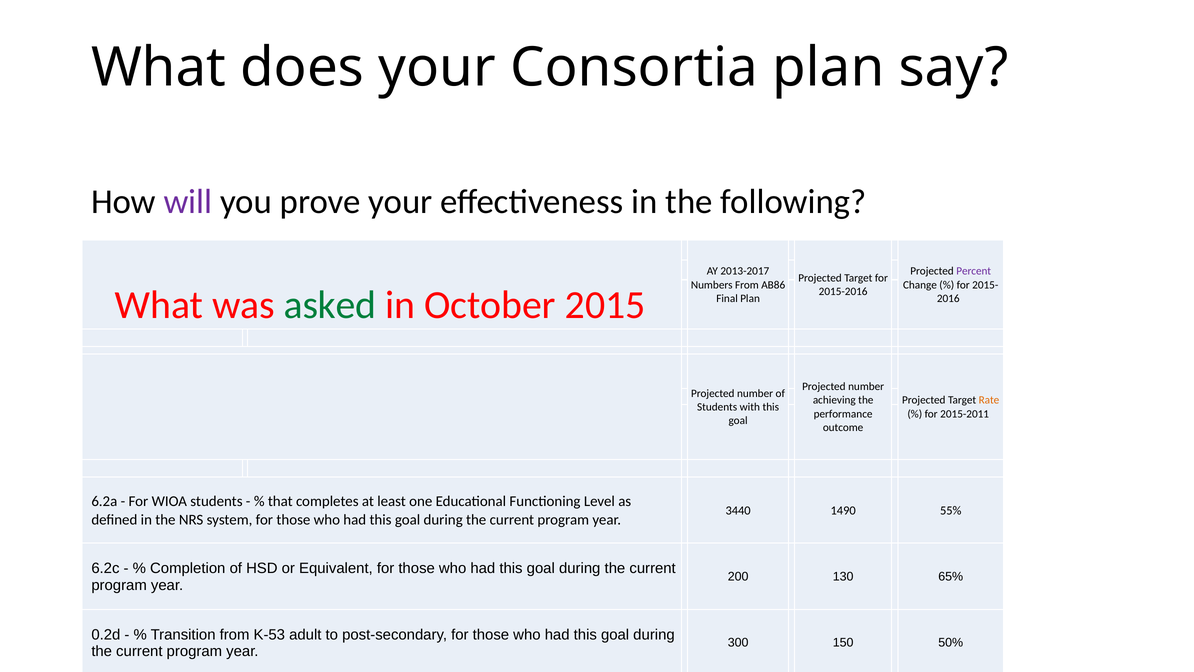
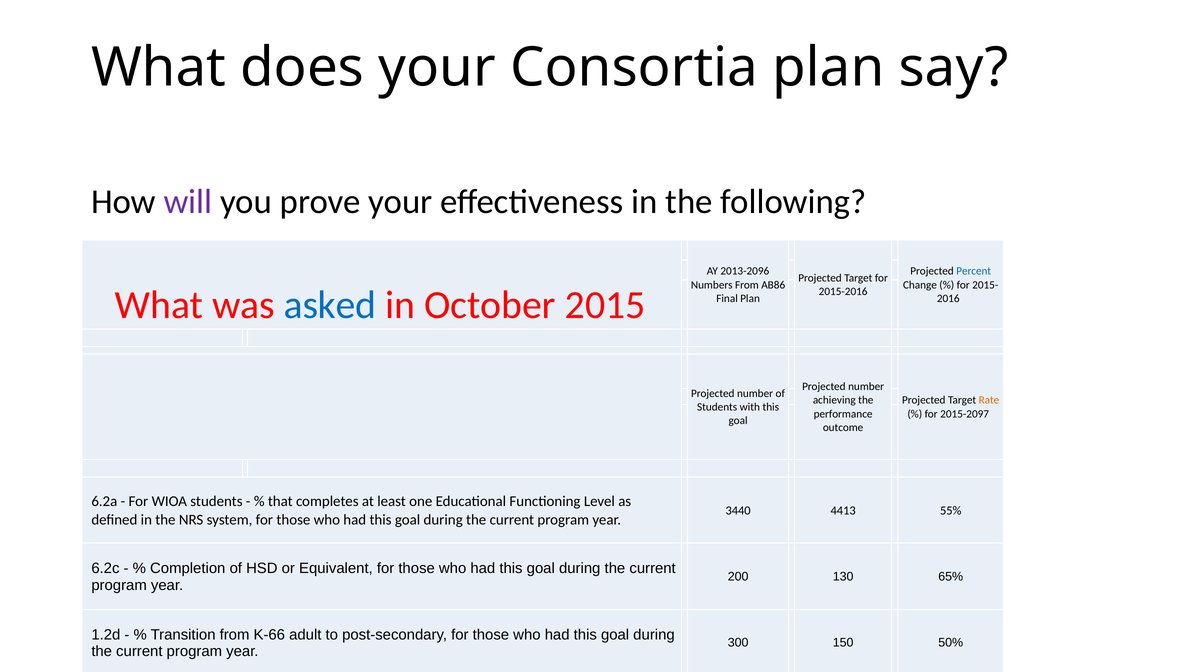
2013-2017: 2013-2017 -> 2013-2096 (745, 271)
Percent colour: purple -> blue (974, 271)
asked colour: green -> blue (330, 305)
2015-2011: 2015-2011 -> 2015-2097 (965, 414)
1490: 1490 -> 4413 (843, 510)
0.2d: 0.2d -> 1.2d (106, 634)
K-53: K-53 -> K-66 (269, 634)
